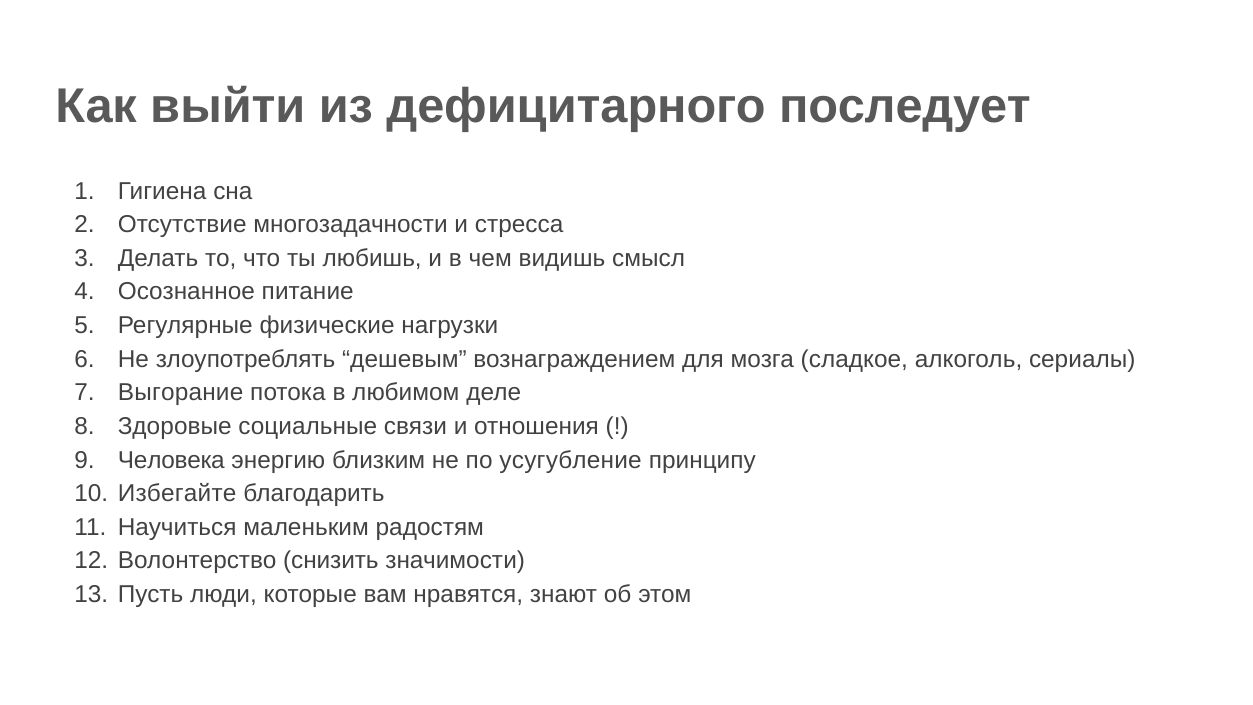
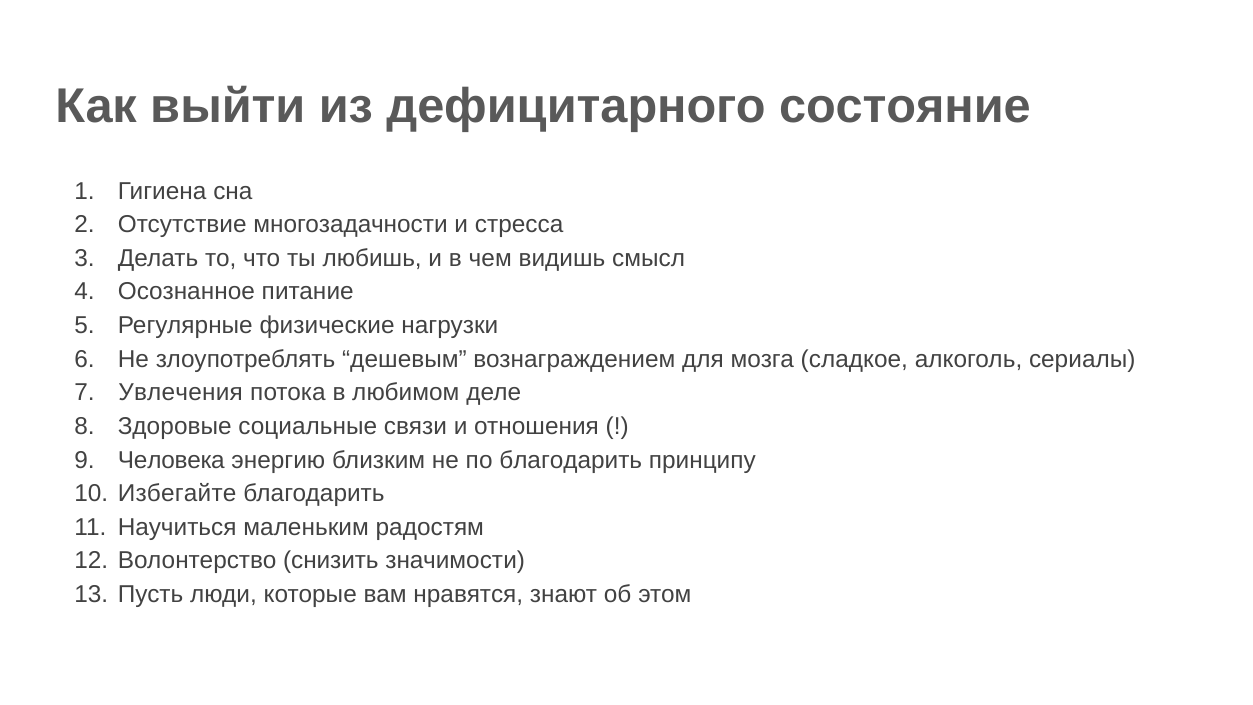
последует: последует -> состояние (905, 106)
Выгорание: Выгорание -> Увлечения (181, 393)
по усугубление: усугубление -> благодарить (571, 460)
